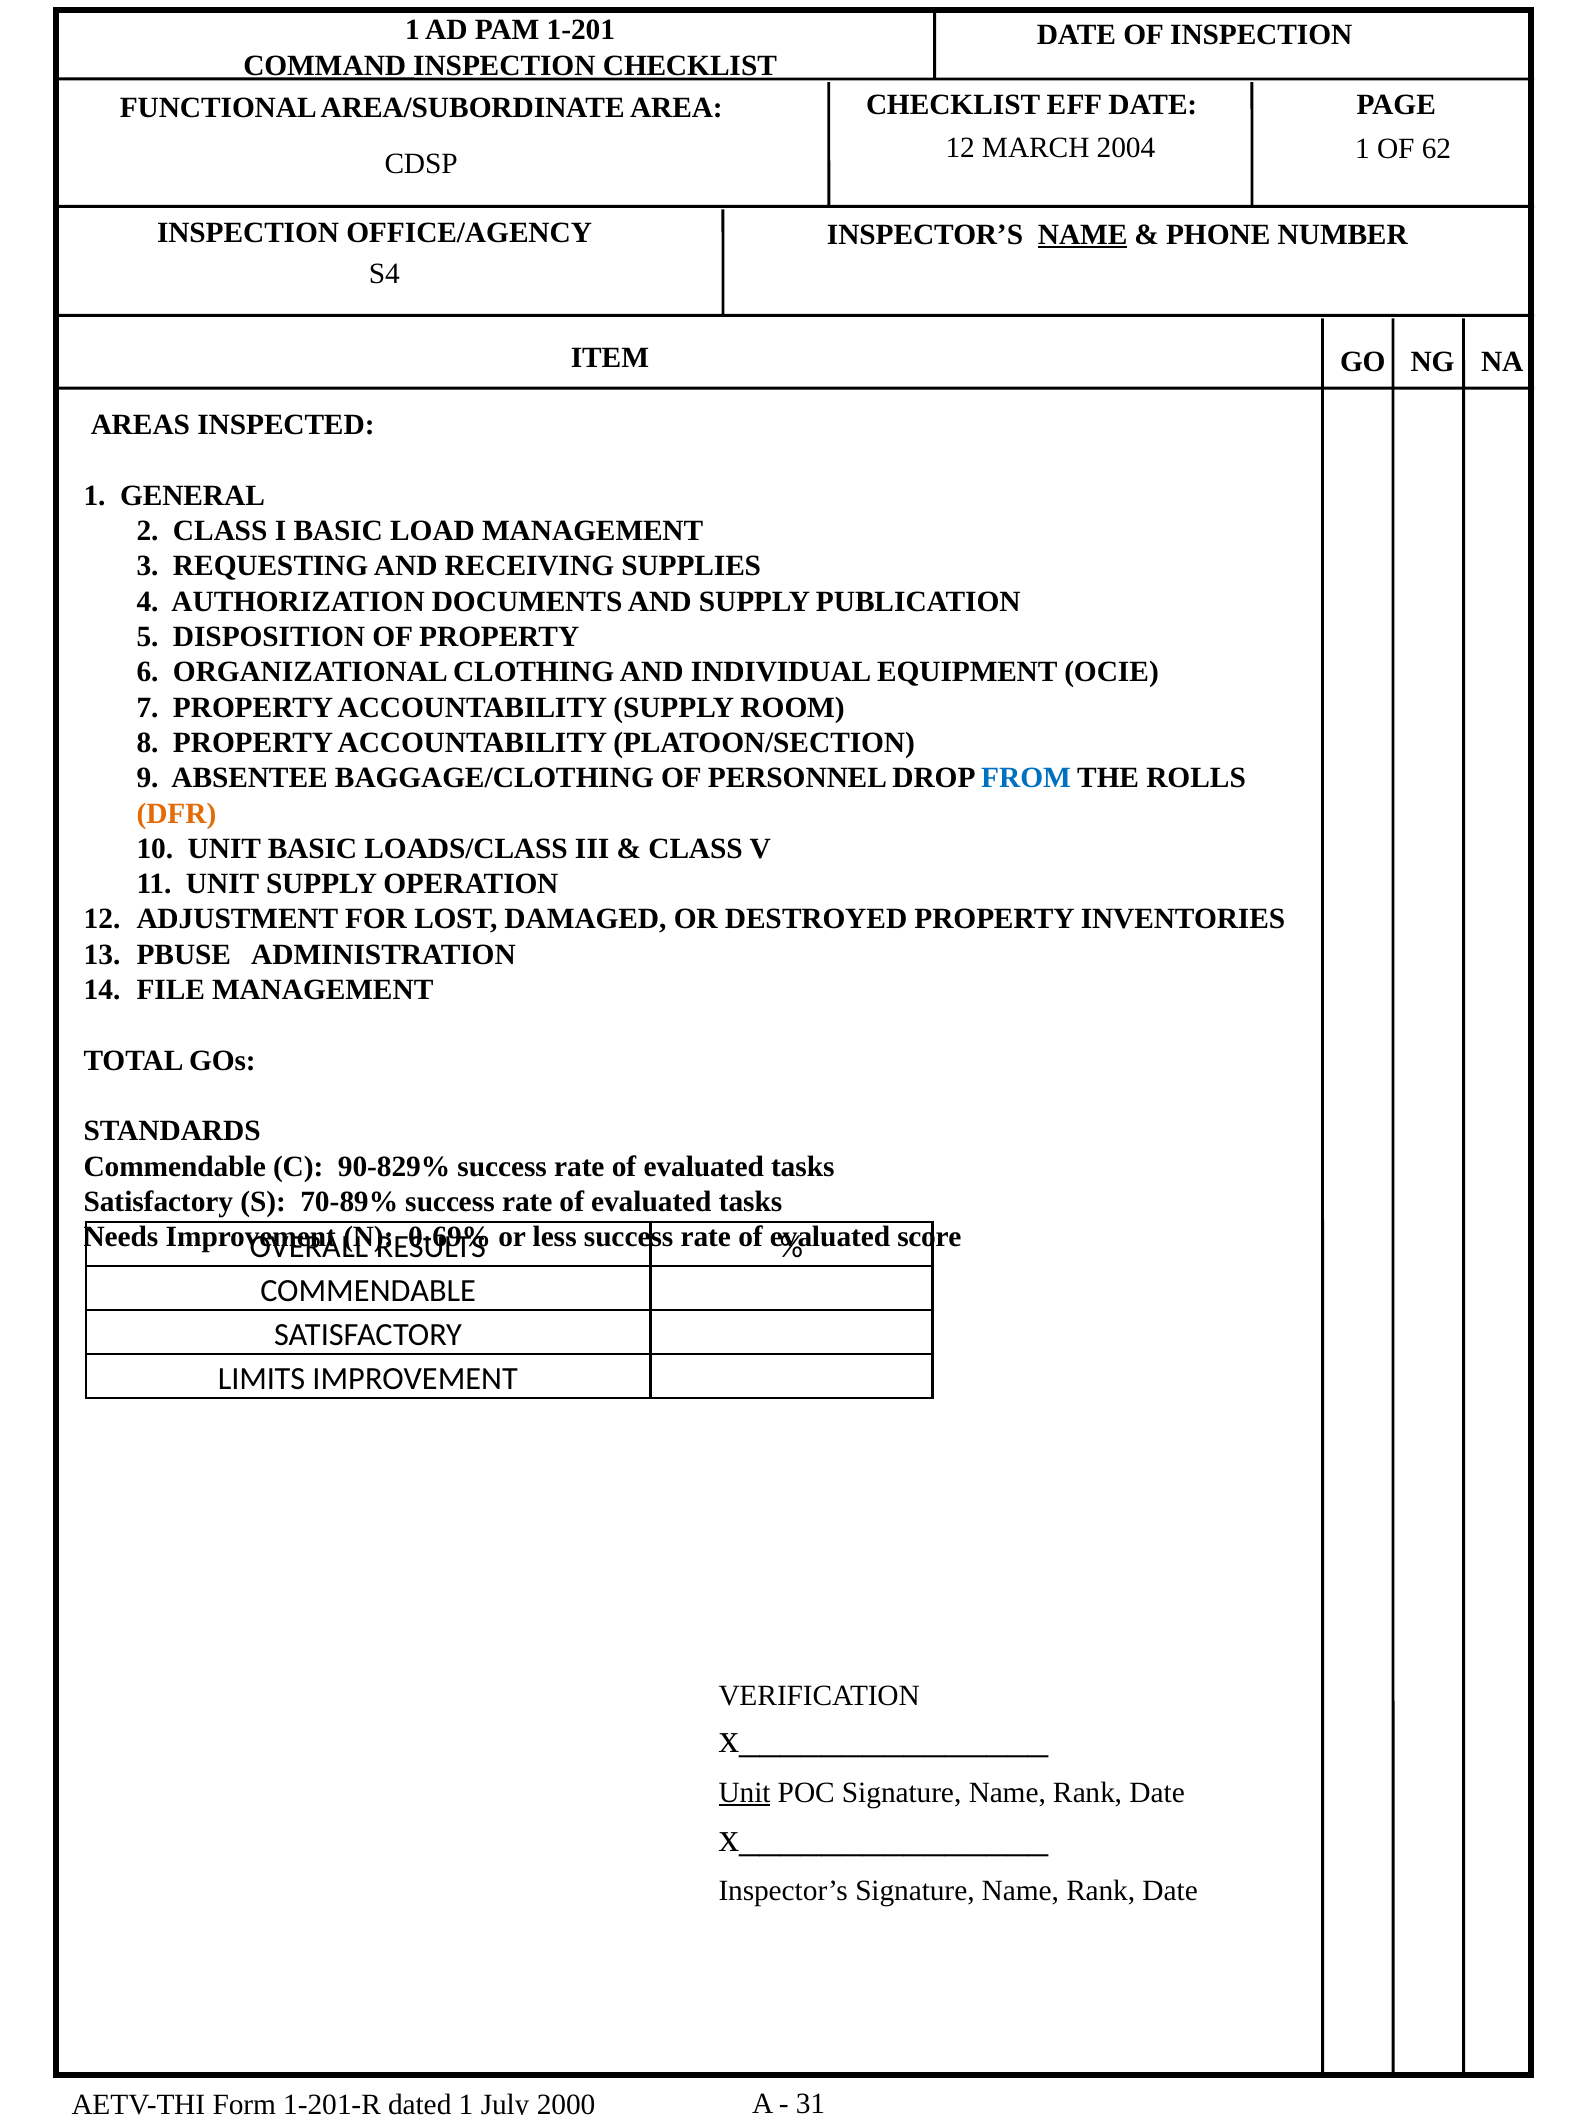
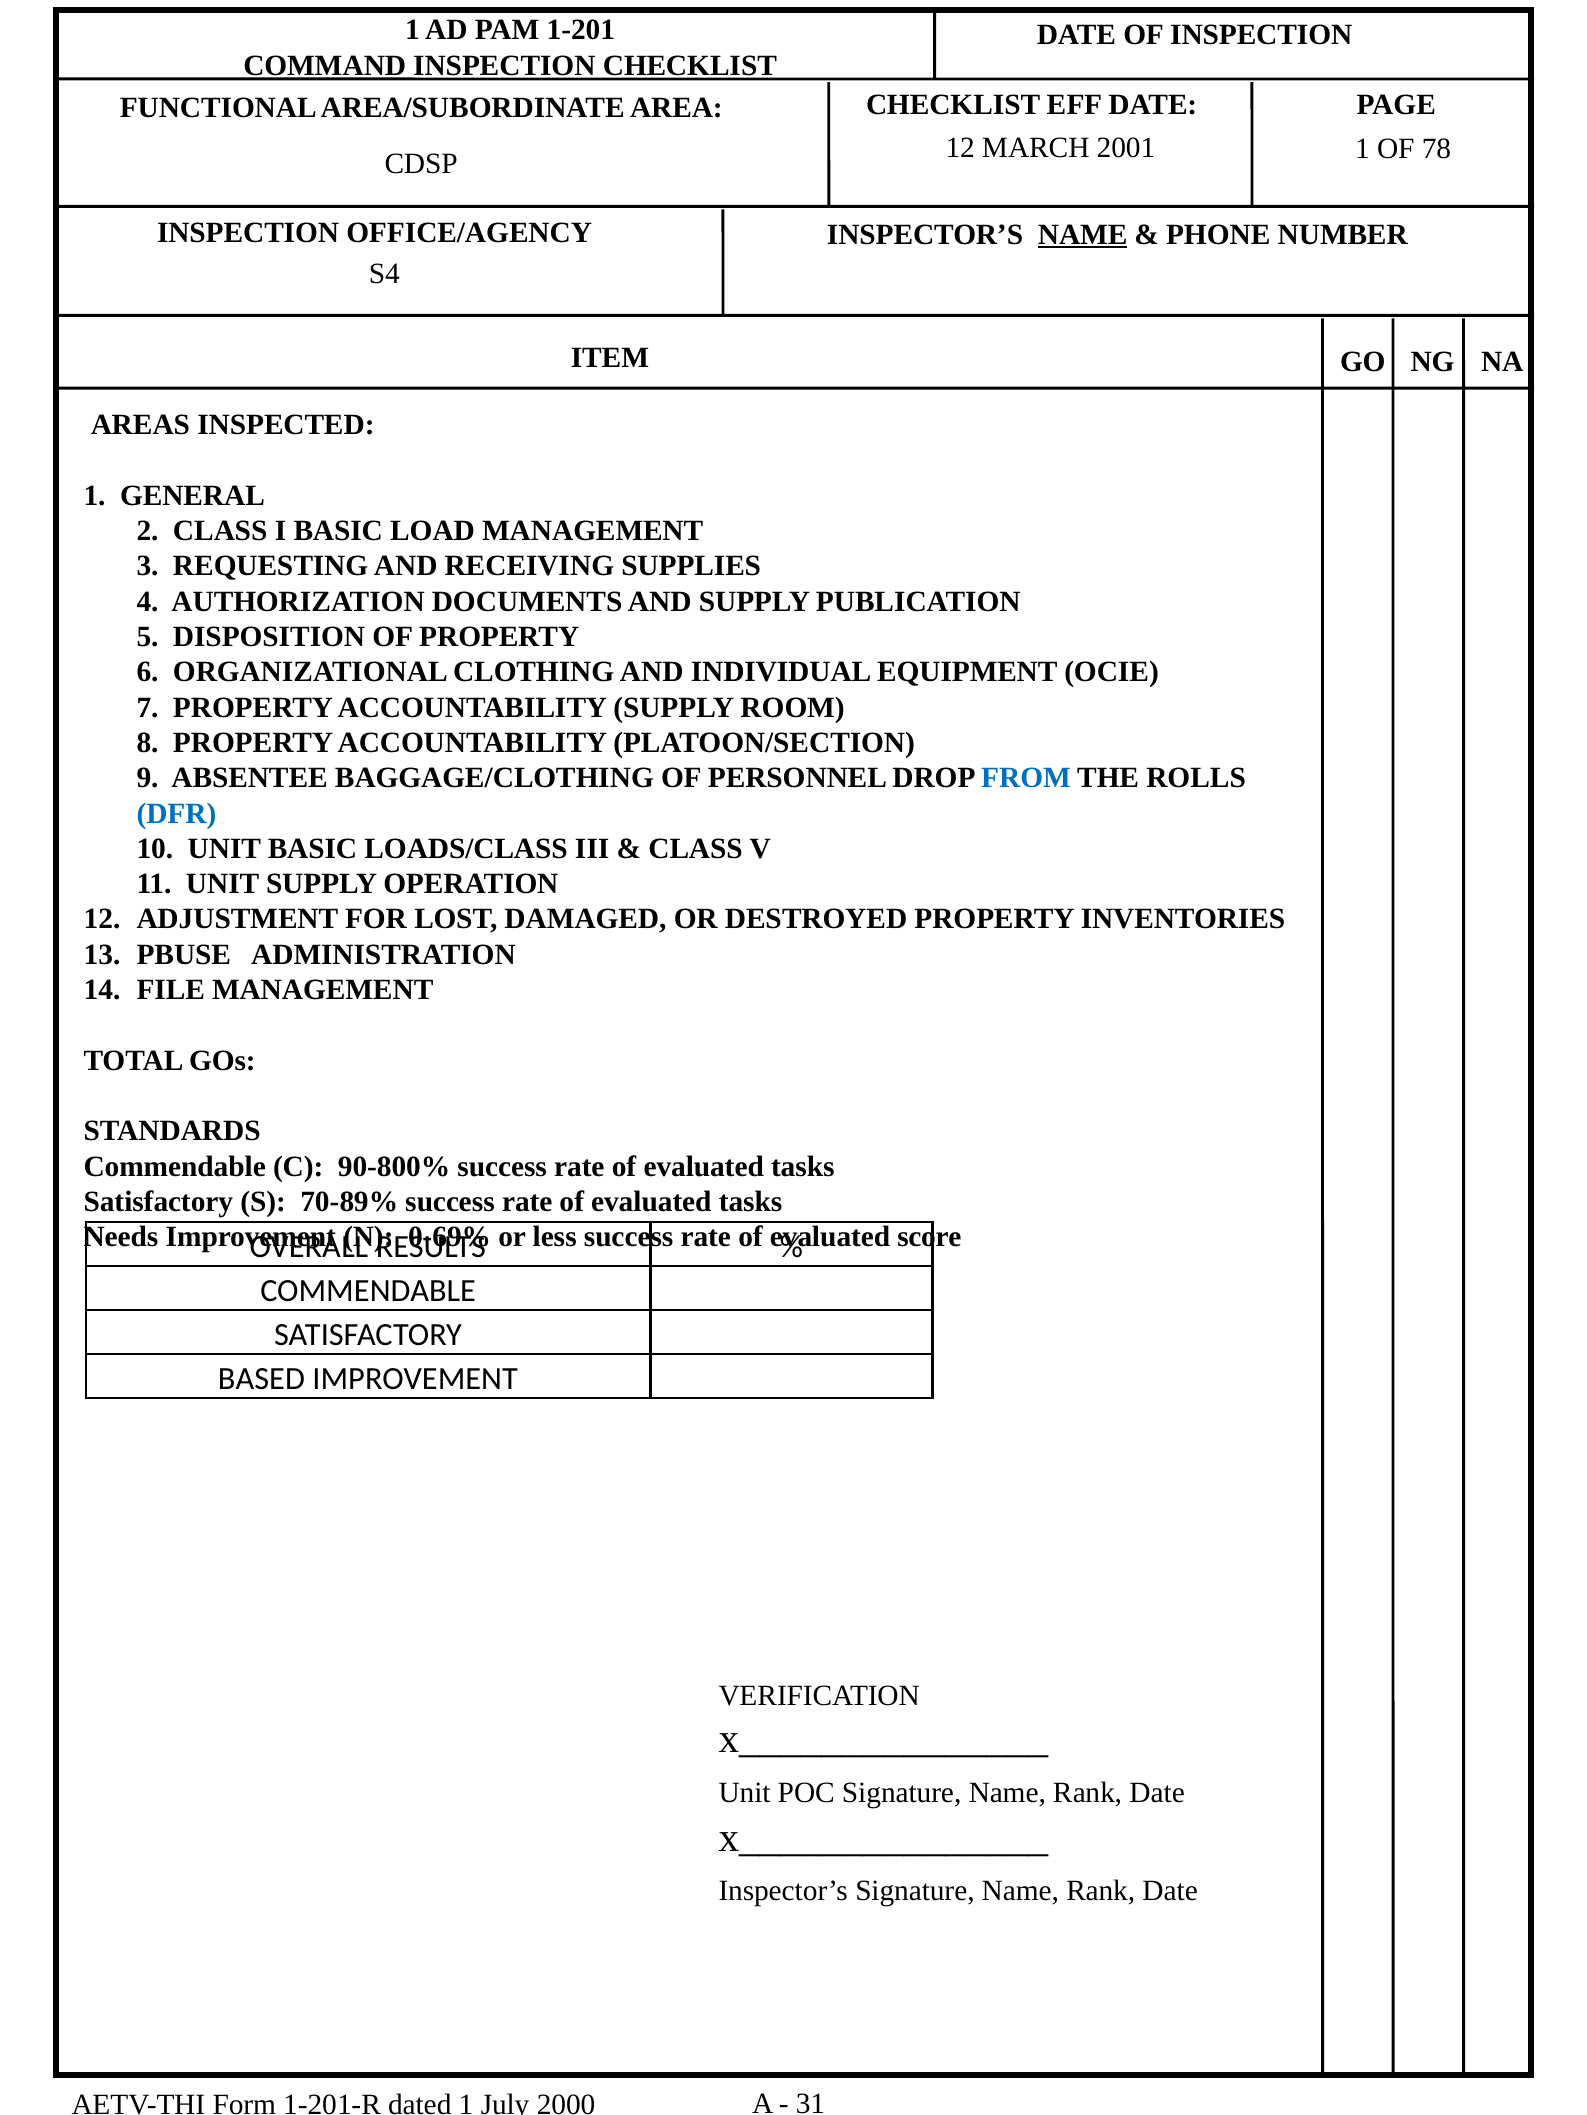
2004: 2004 -> 2001 (1126, 148)
62: 62 -> 78 (1437, 149)
DFR colour: orange -> blue (176, 814)
90-829%: 90-829% -> 90-800% (394, 1167)
LIMITS: LIMITS -> BASED (261, 1379)
Unit underline: present -> none (745, 1793)
